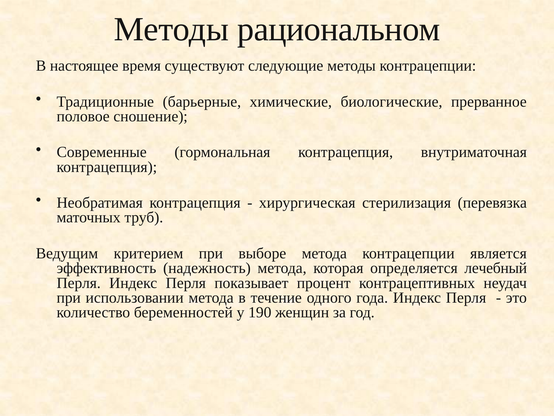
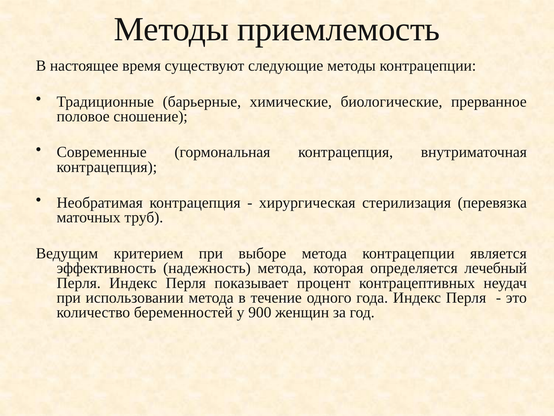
рациональном: рациональном -> приемлемость (339, 29)
190: 190 -> 900 (260, 312)
